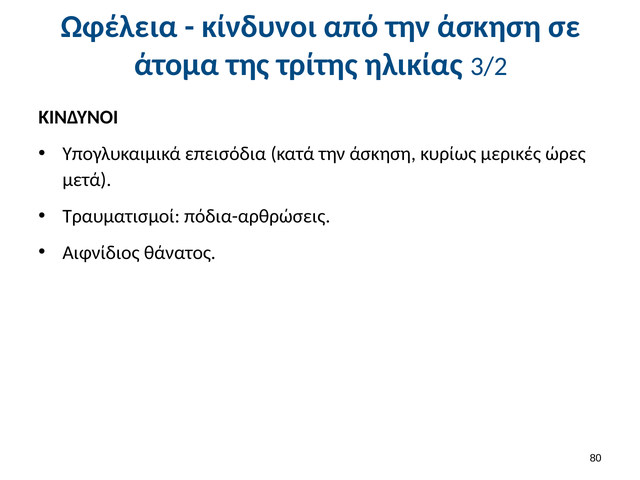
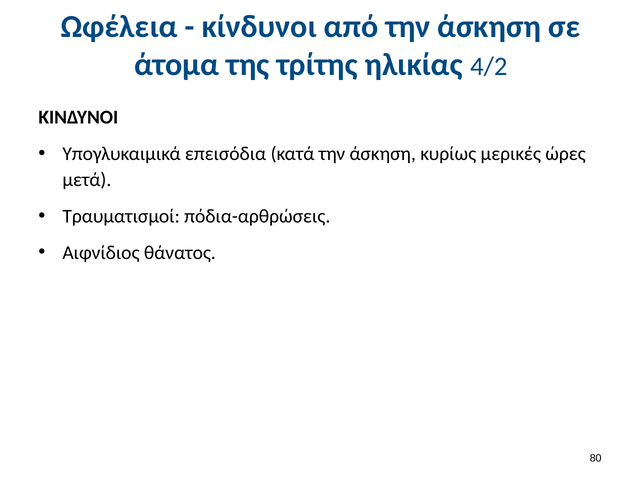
3/2: 3/2 -> 4/2 (489, 67)
